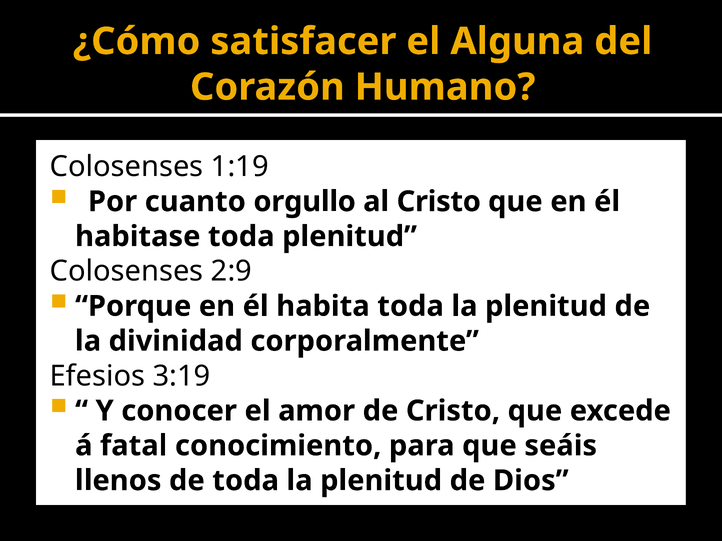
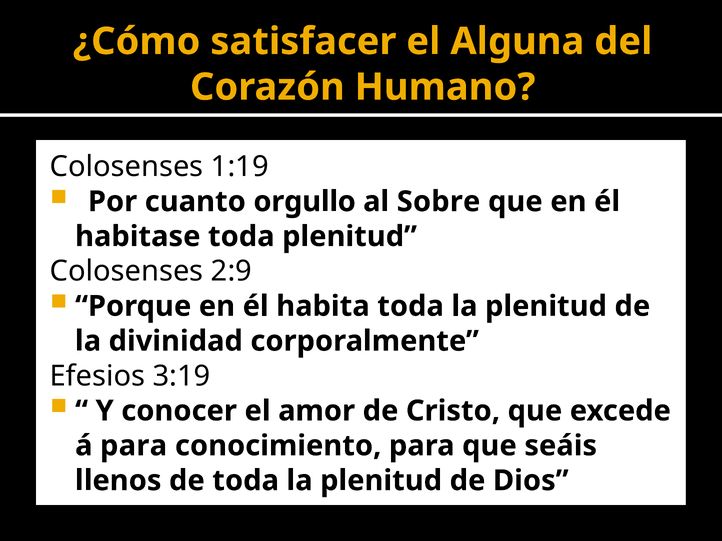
al Cristo: Cristo -> Sobre (439, 202)
á fatal: fatal -> para (134, 446)
